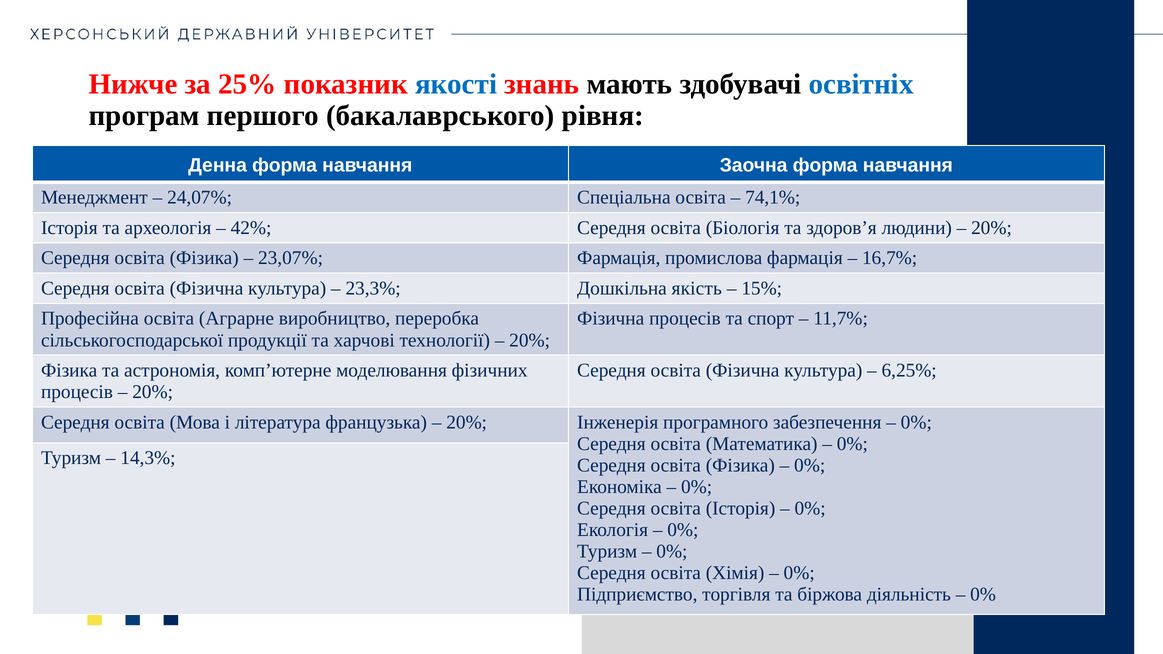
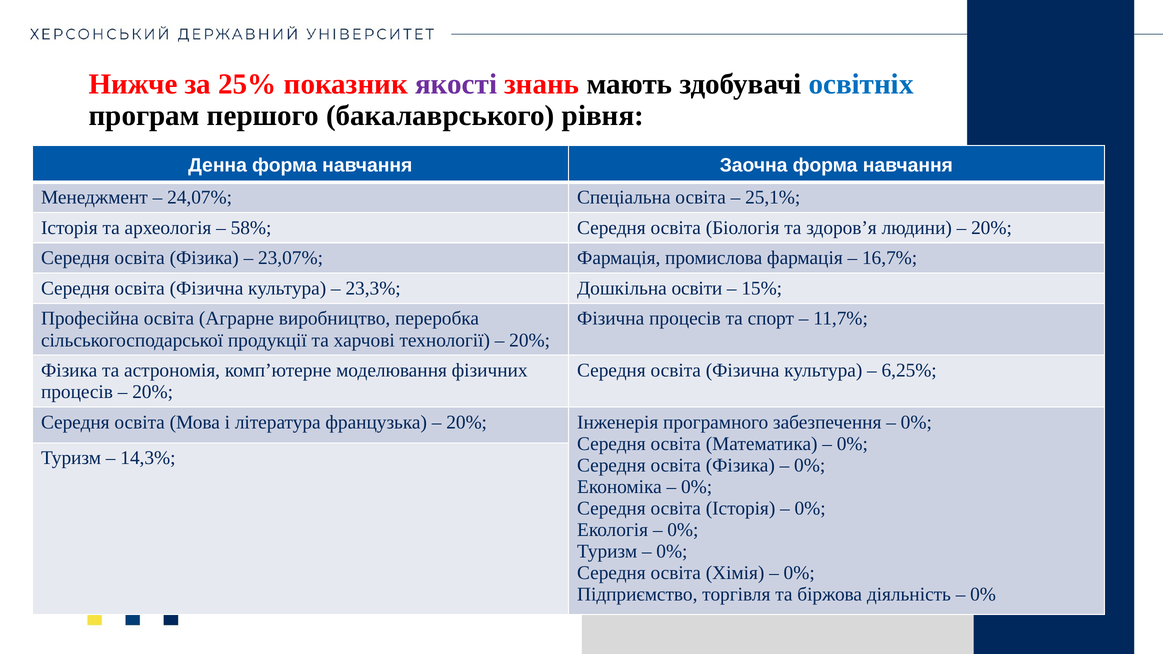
якості colour: blue -> purple (456, 84)
74,1%: 74,1% -> 25,1% (773, 198)
42%: 42% -> 58% (251, 228)
якість: якість -> освіти (697, 288)
